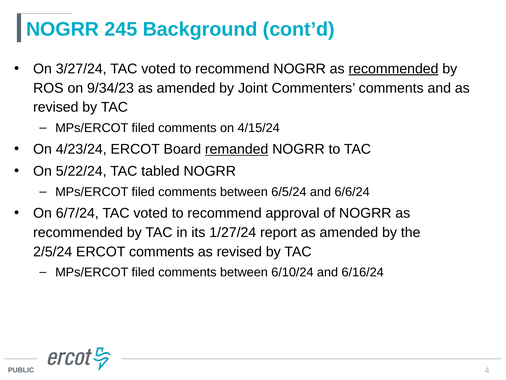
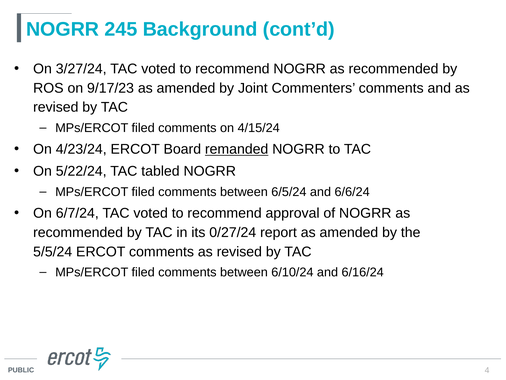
recommended underline: present -> none (393, 69)
9/34/23: 9/34/23 -> 9/17/23 (111, 88)
1/27/24: 1/27/24 -> 0/27/24 (233, 232)
2/5/24: 2/5/24 -> 5/5/24 (53, 251)
